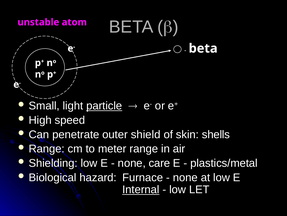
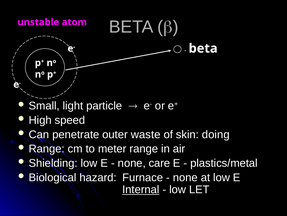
particle underline: present -> none (104, 105)
shield: shield -> waste (146, 134)
shells: shells -> doing (216, 134)
